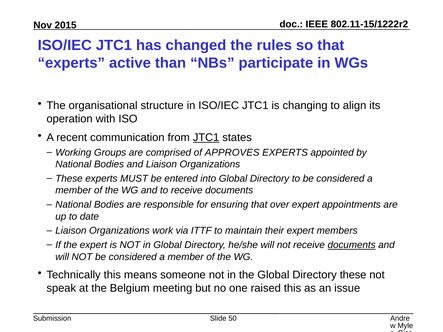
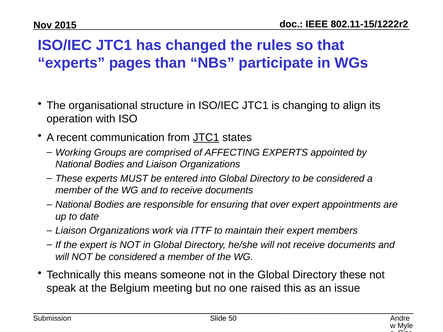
active: active -> pages (130, 63)
APPROVES: APPROVES -> AFFECTING (232, 153)
documents underline: present -> none (352, 245)
